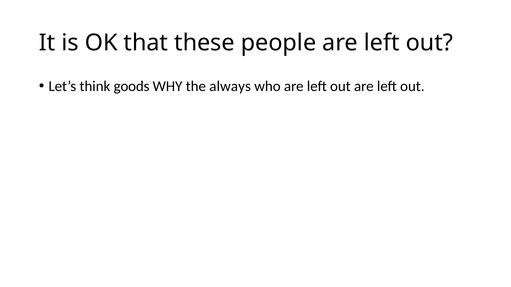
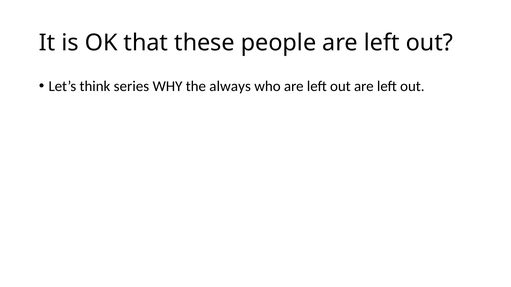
goods: goods -> series (131, 86)
